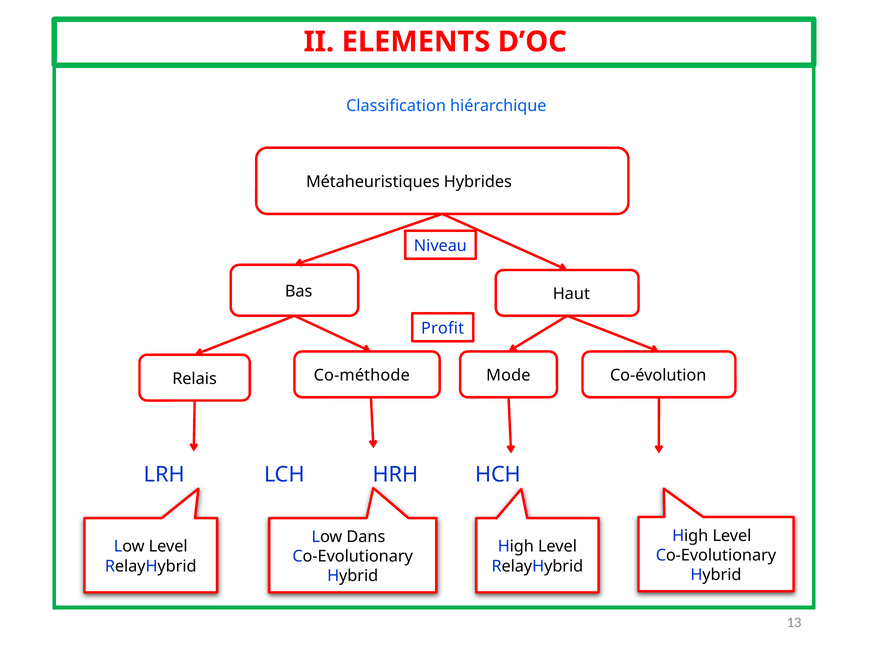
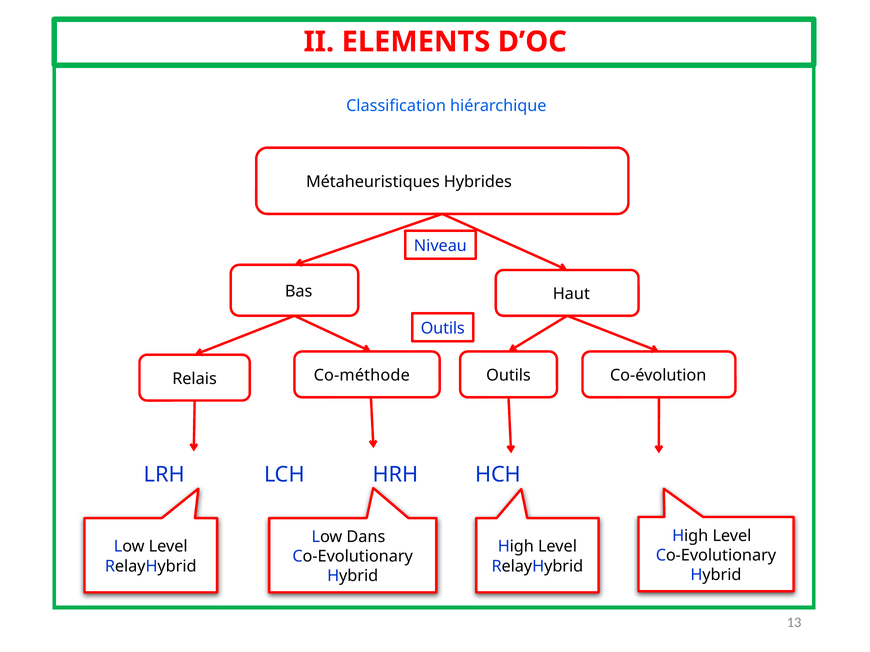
Profit: Profit -> Outils (443, 329)
Mode: Mode -> Outils (509, 376)
